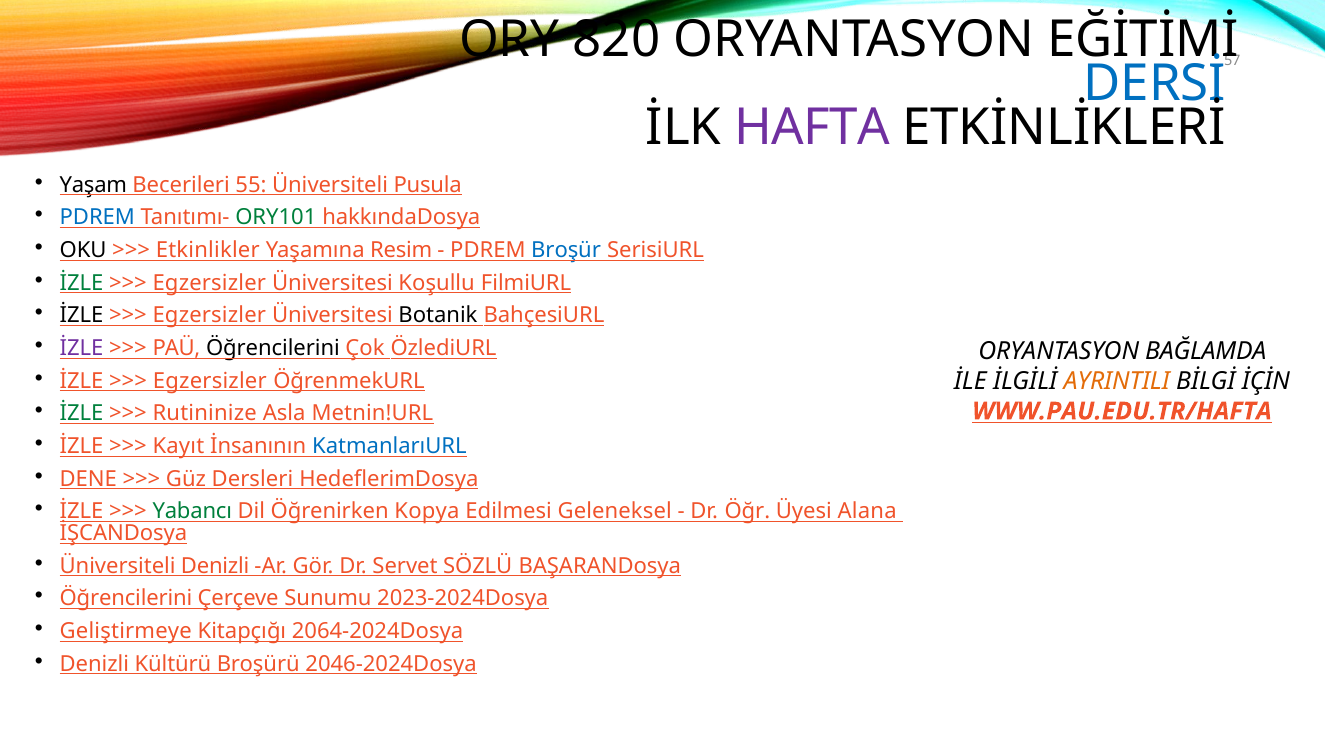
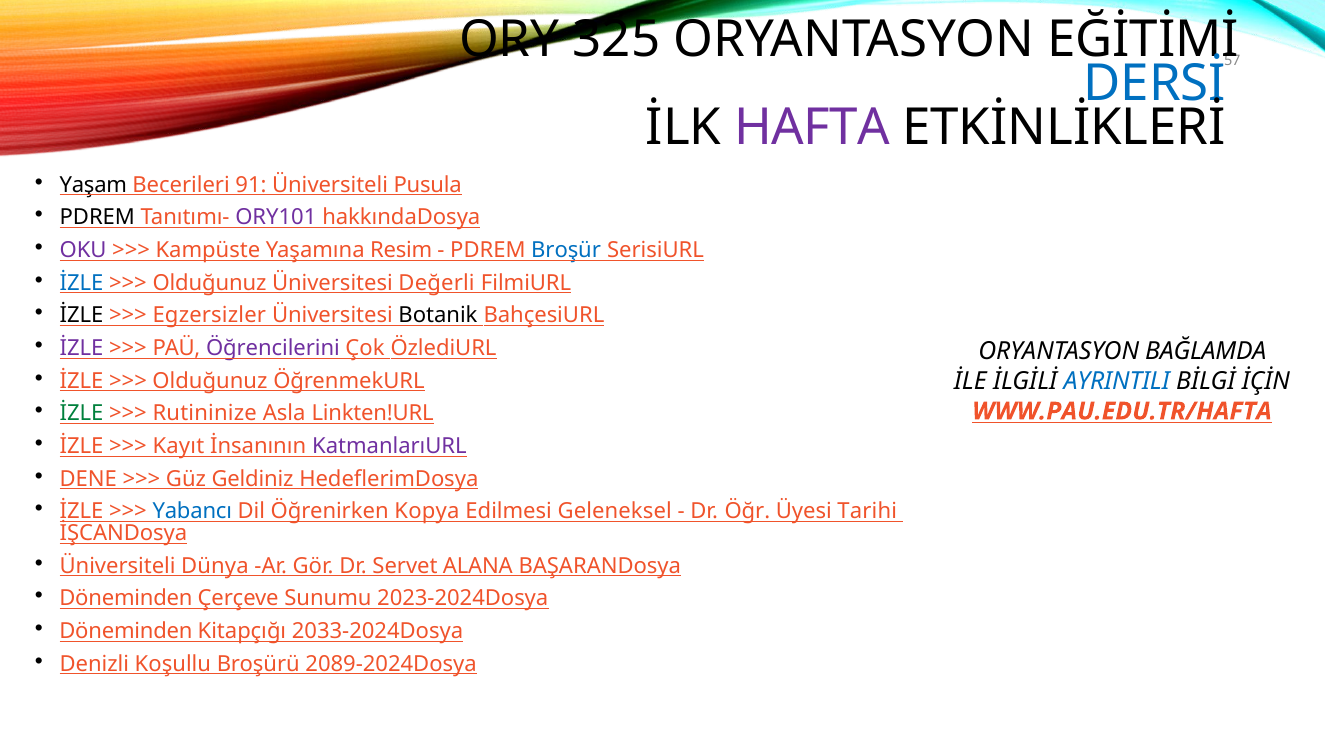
820: 820 -> 325 (617, 39)
55: 55 -> 91 (251, 185)
PDREM colour: blue -> black (97, 217)
ORY101 colour: green -> purple (276, 217)
OKU colour: black -> purple (83, 250)
Etkinlikler: Etkinlikler -> Kampüste (208, 250)
İZLE colour: green -> blue (81, 283)
Egzersizler: Egzersizler -> Olduğunuz (209, 283)
Koşullu: Koşullu -> Değerli (437, 283)
Öğrencilerini colour: black -> purple (273, 348)
Egzersizler: Egzersizler -> Olduğunuz (210, 380)
AYRINTILI colour: orange -> blue (1117, 381)
Metnin!URL: Metnin!URL -> Linkten!URL (373, 413)
KatmanlarıURL colour: blue -> purple (389, 446)
Dersleri: Dersleri -> Geldiniz (253, 478)
Yabancı colour: green -> blue (192, 511)
Alana: Alana -> Tarihi (867, 511)
Üniversiteli Denizli: Denizli -> Dünya (215, 565)
SÖZLÜ: SÖZLÜ -> ALANA (478, 565)
Öğrencilerini: Öğrencilerini -> Döneminden (126, 598)
Geliştirmeye: Geliştirmeye -> Döneminden (126, 630)
2064-2024Dosya: 2064-2024Dosya -> 2033-2024Dosya (378, 630)
Kültürü: Kültürü -> Koşullu (173, 663)
2046-2024Dosya: 2046-2024Dosya -> 2089-2024Dosya (391, 663)
